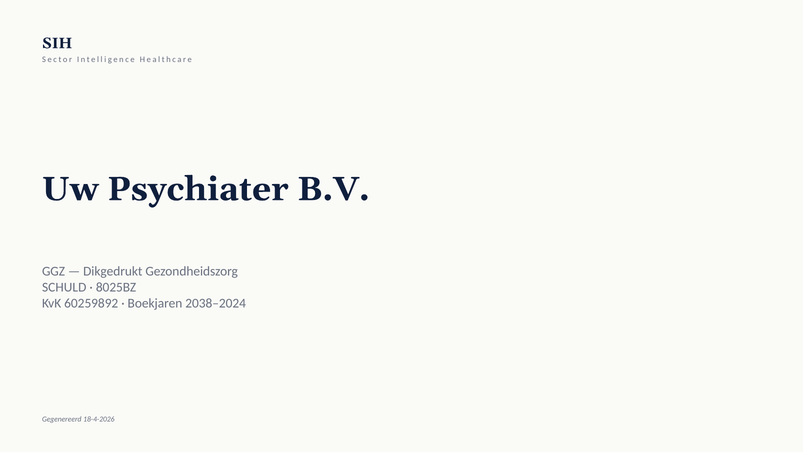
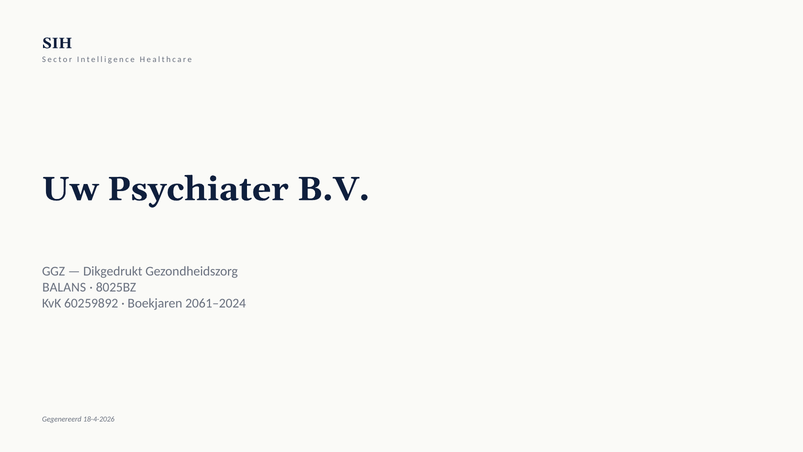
SCHULD: SCHULD -> BALANS (64, 287)
2038–2024: 2038–2024 -> 2061–2024 (216, 303)
